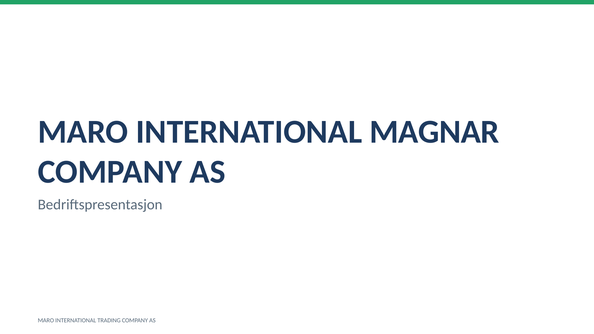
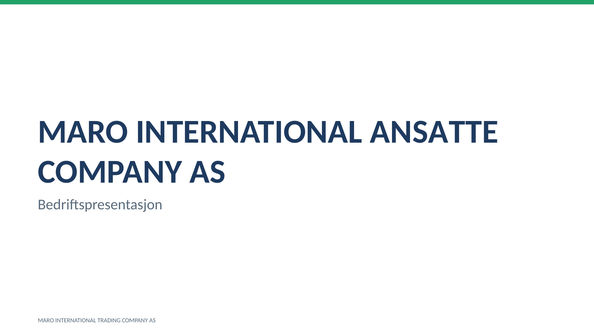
MAGNAR: MAGNAR -> ANSATTE (434, 132)
